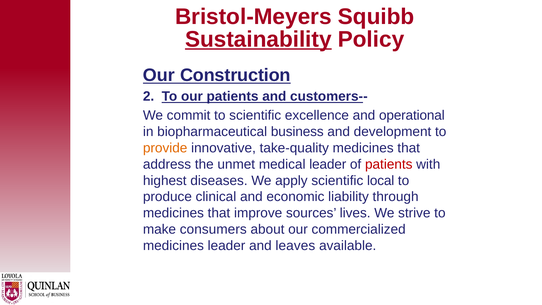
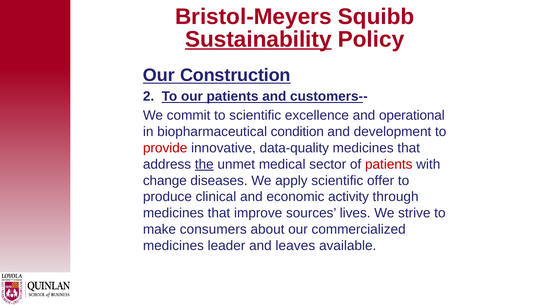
business: business -> condition (297, 132)
provide colour: orange -> red (165, 148)
take-quality: take-quality -> data-quality (294, 148)
the underline: none -> present (204, 164)
medical leader: leader -> sector (328, 164)
highest: highest -> change (165, 180)
local: local -> offer (381, 180)
liability: liability -> activity (349, 197)
